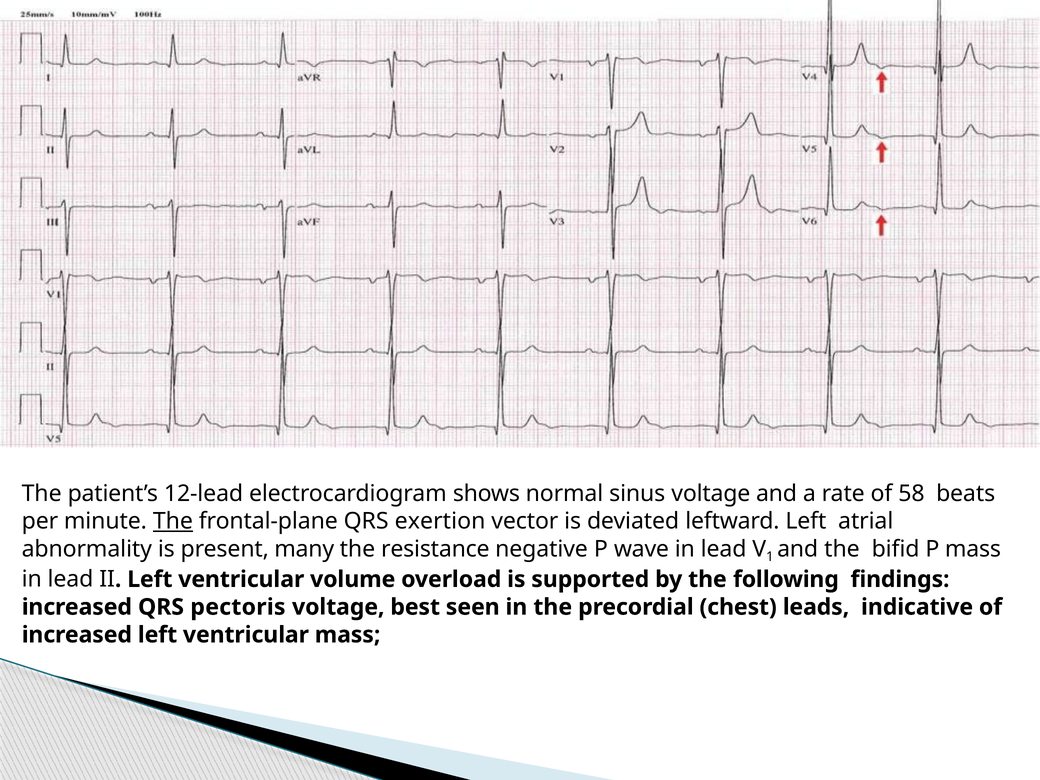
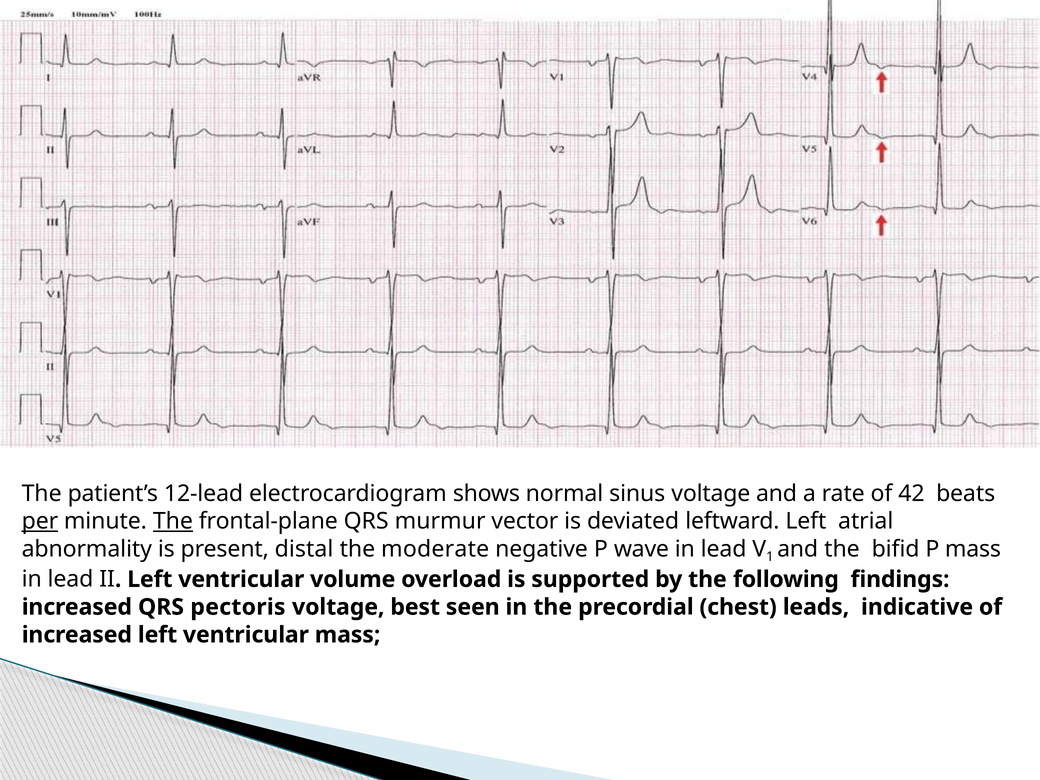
58: 58 -> 42 (911, 494)
per underline: none -> present (40, 521)
exertion: exertion -> murmur (440, 521)
many: many -> distal (304, 549)
resistance: resistance -> moderate (435, 549)
